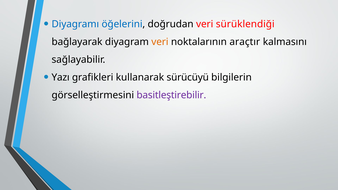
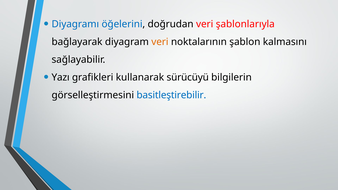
sürüklendiği: sürüklendiği -> şablonlarıyla (245, 24)
araçtır: araçtır -> şablon (245, 42)
basitleştirebilir colour: purple -> blue (171, 95)
